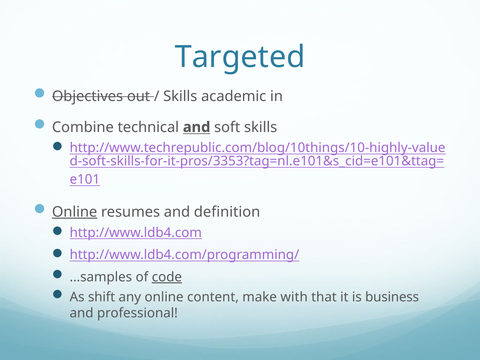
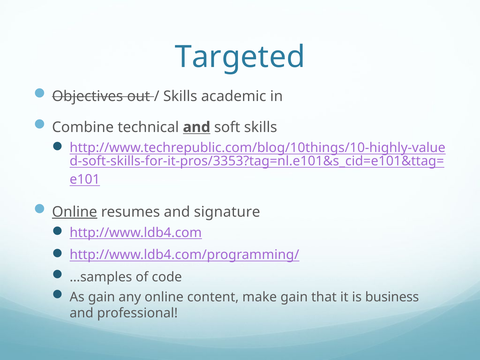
definition: definition -> signature (227, 212)
code underline: present -> none (167, 277)
As shift: shift -> gain (102, 297)
make with: with -> gain (294, 297)
